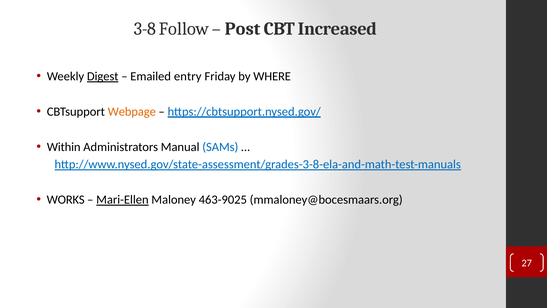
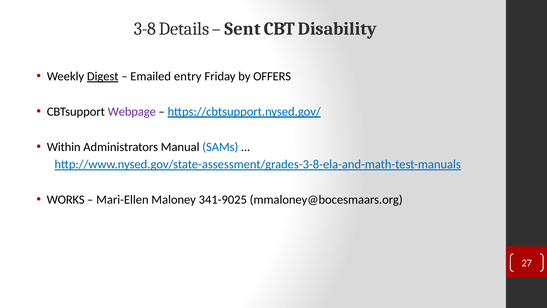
Follow: Follow -> Details (184, 29)
Post: Post -> Sent (243, 29)
Increased: Increased -> Disability (337, 29)
WHERE: WHERE -> OFFERS (272, 76)
Webpage colour: orange -> purple (132, 111)
Mari-Ellen underline: present -> none (122, 200)
463-9025: 463-9025 -> 341-9025 (223, 200)
